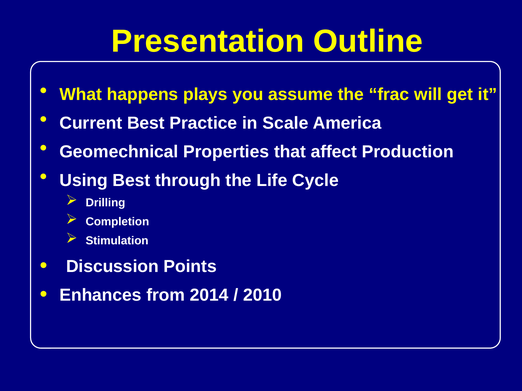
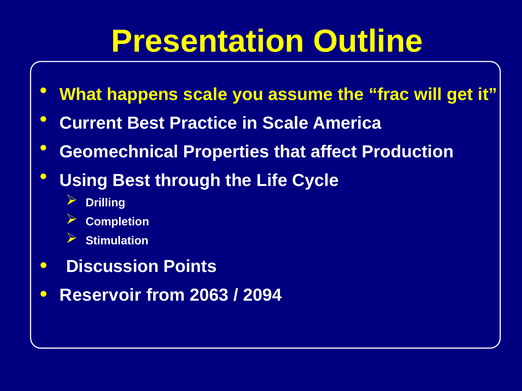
happens plays: plays -> scale (205, 95)
Enhances: Enhances -> Reservoir (100, 296)
2014: 2014 -> 2063 (209, 296)
2010: 2010 -> 2094 (262, 296)
